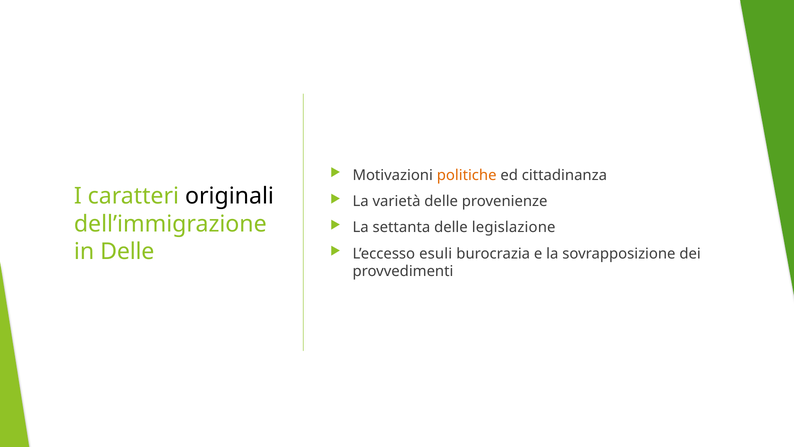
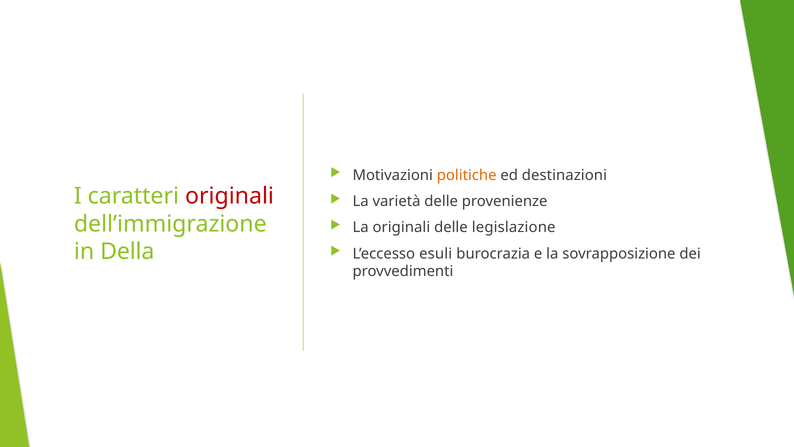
cittadinanza: cittadinanza -> destinazioni (564, 175)
originali colour: black -> red (229, 196)
La settanta: settanta -> originali (401, 227)
in Delle: Delle -> Della (127, 251)
